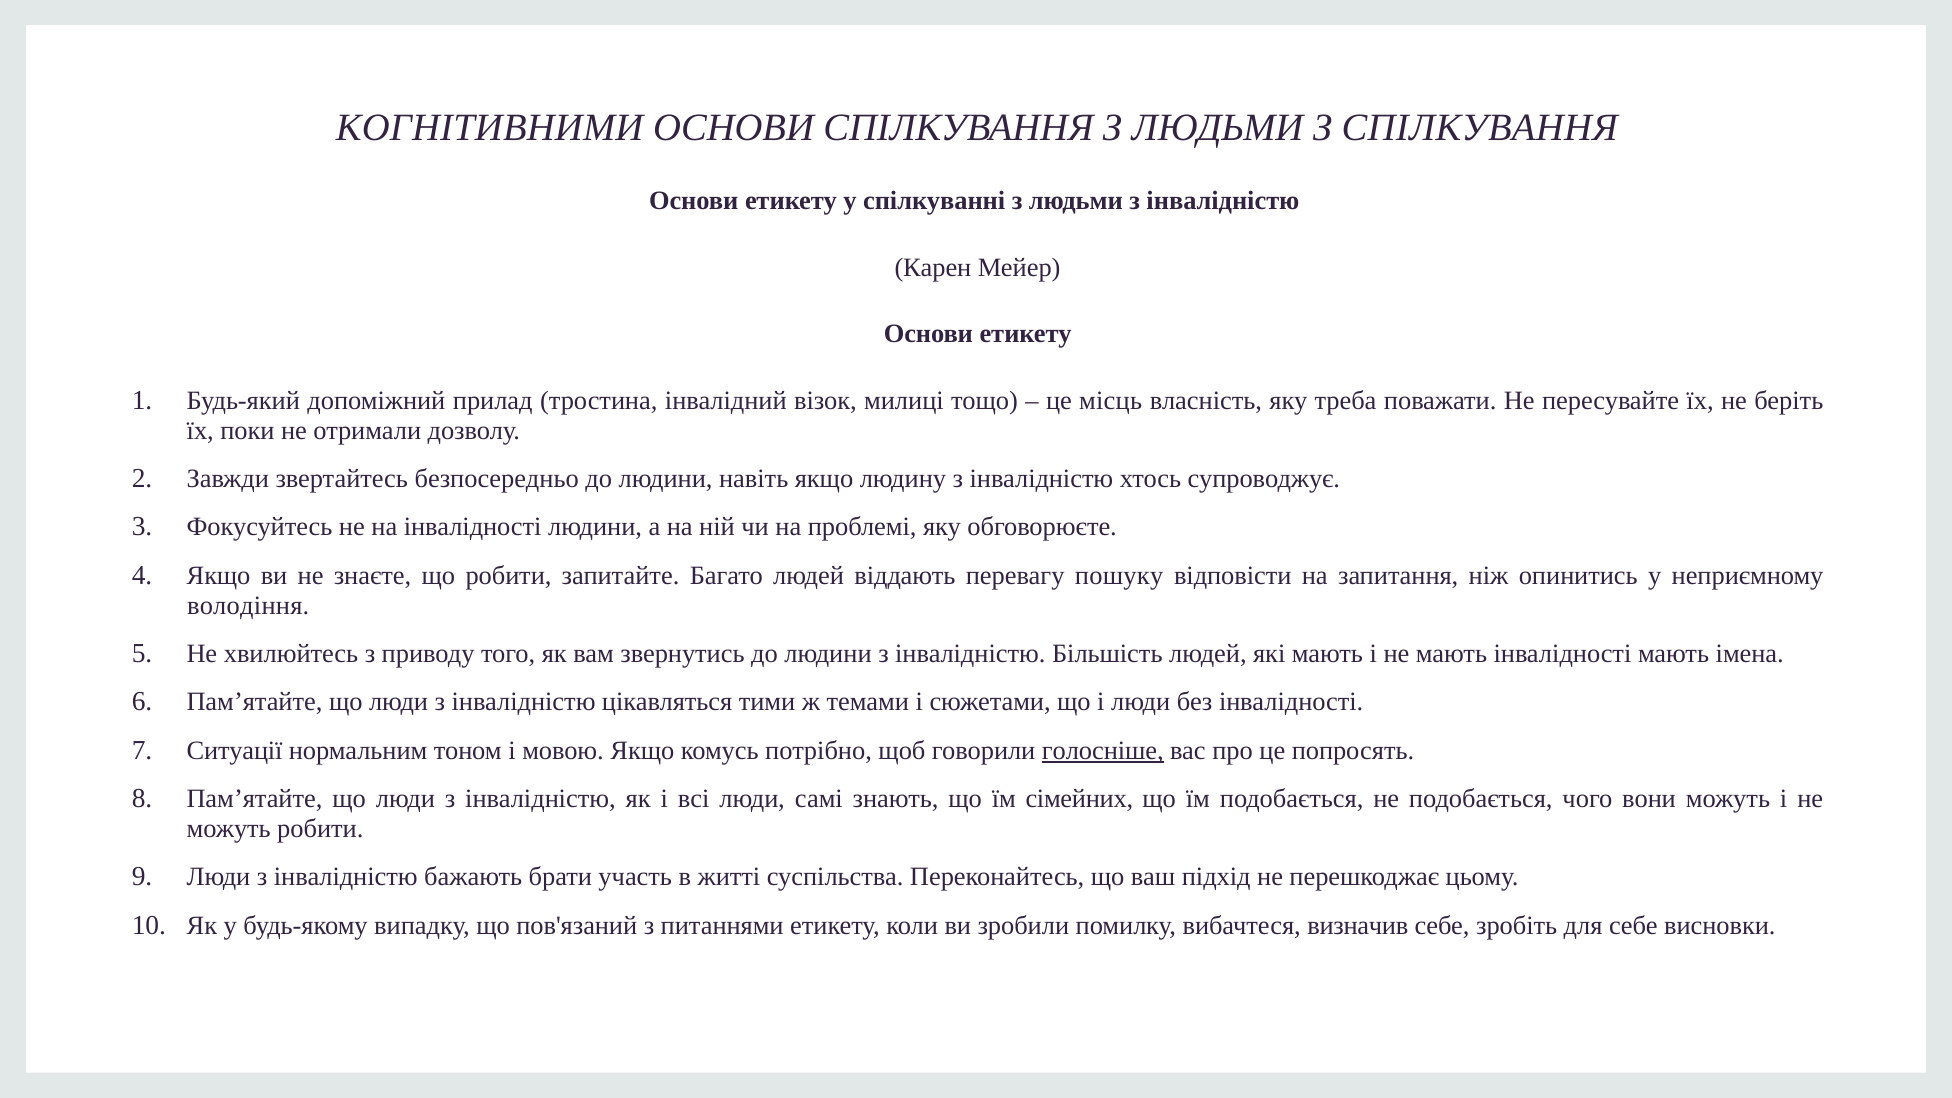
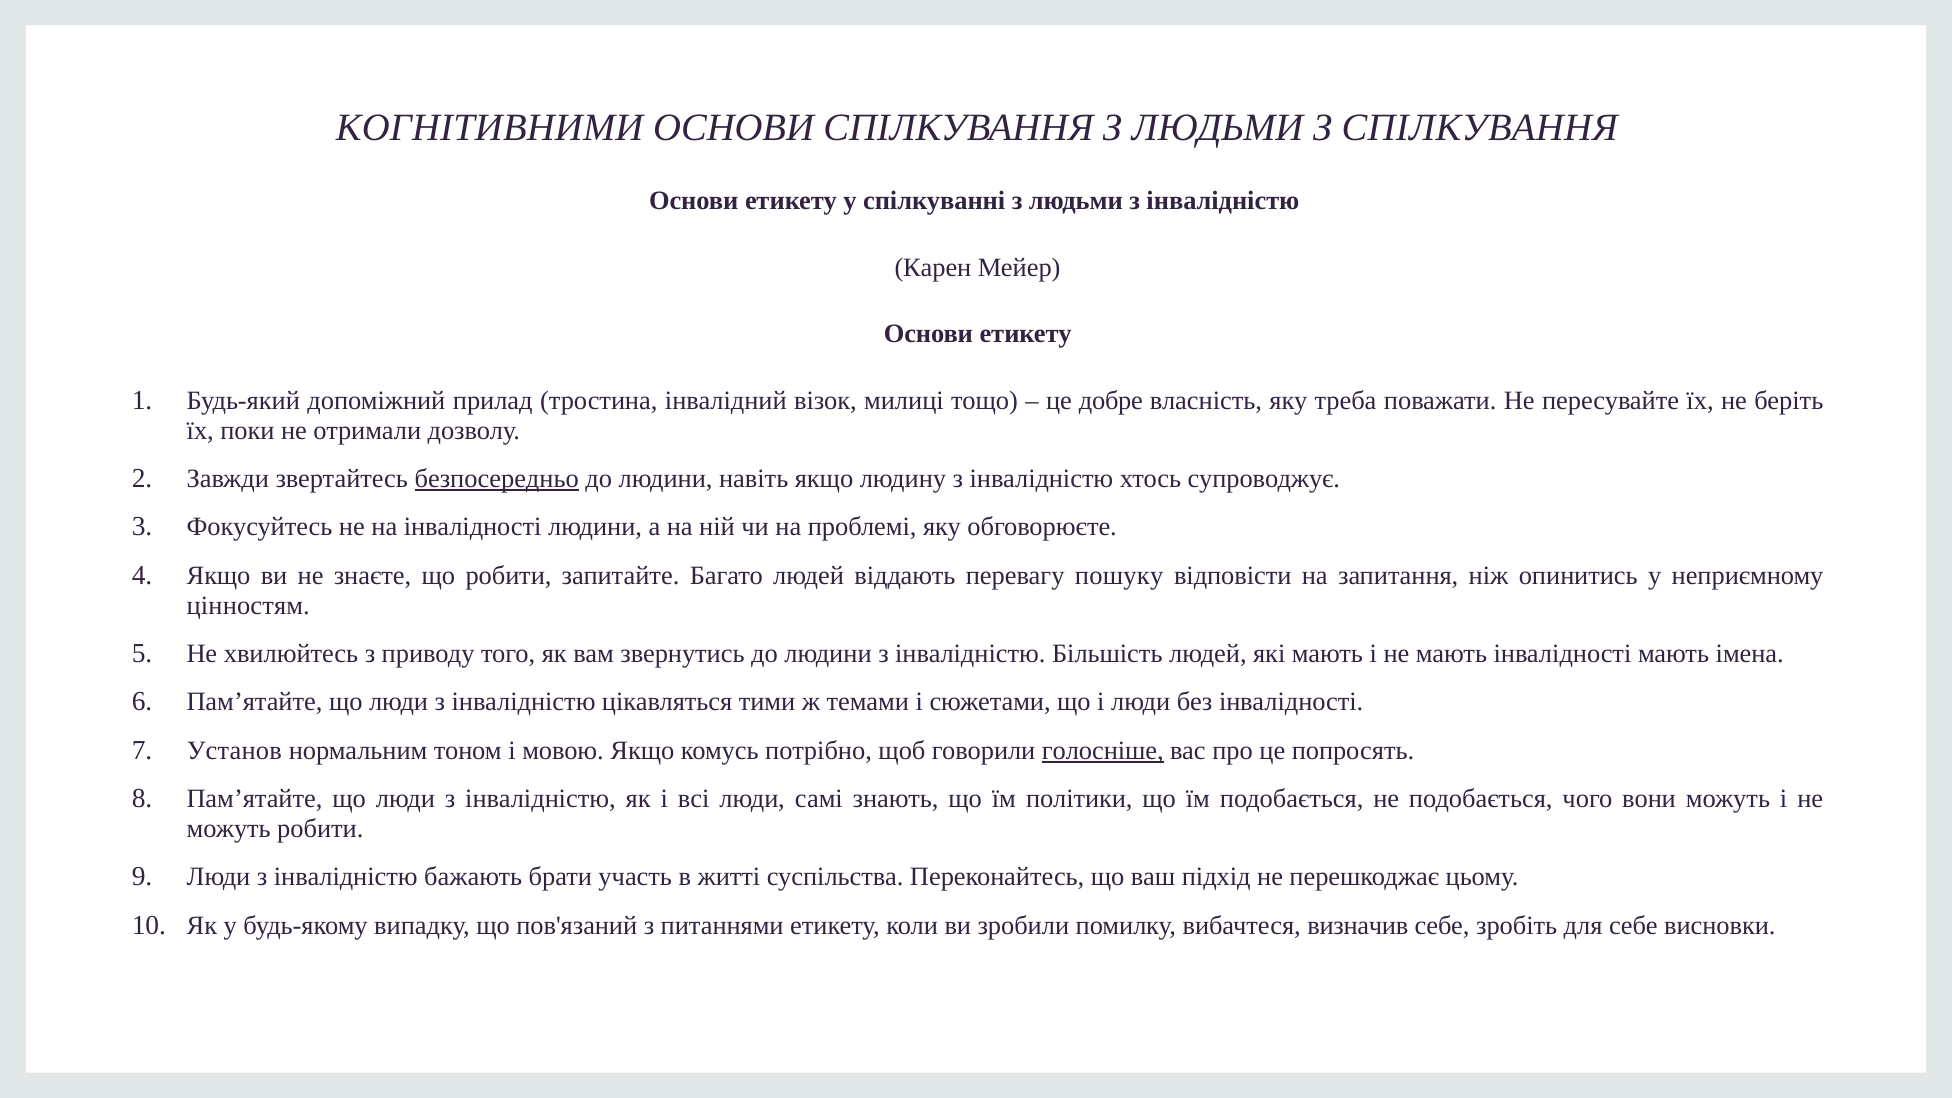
місць: місць -> добре (1111, 401)
безпосередньо underline: none -> present (497, 479)
володіння: володіння -> цінностям (248, 606)
Ситуації: Ситуації -> Установ (234, 750)
сімейних: сімейних -> політики (1079, 799)
